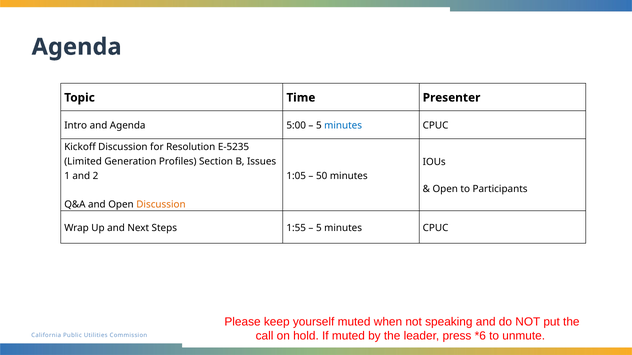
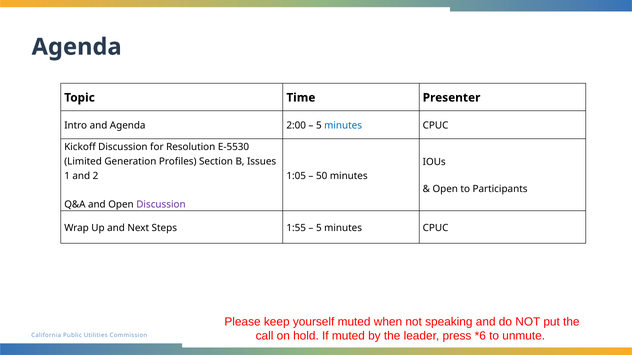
5:00: 5:00 -> 2:00 (296, 126)
E-5235: E-5235 -> E-5530 (234, 147)
Discussion colour: orange -> purple (161, 205)
